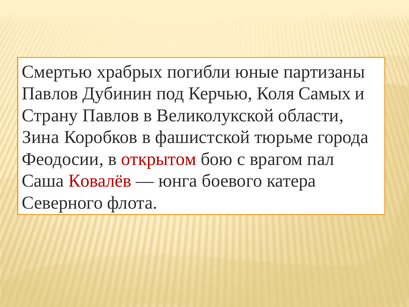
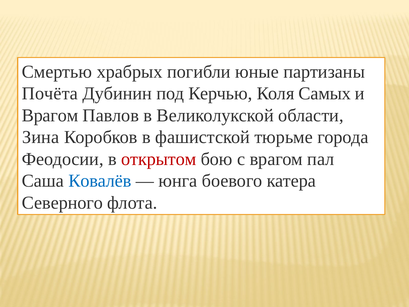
Павлов: Павлов -> Почёта (50, 94)
Страну: Страну -> Врагом (50, 115)
Ковалёв colour: red -> blue (100, 181)
